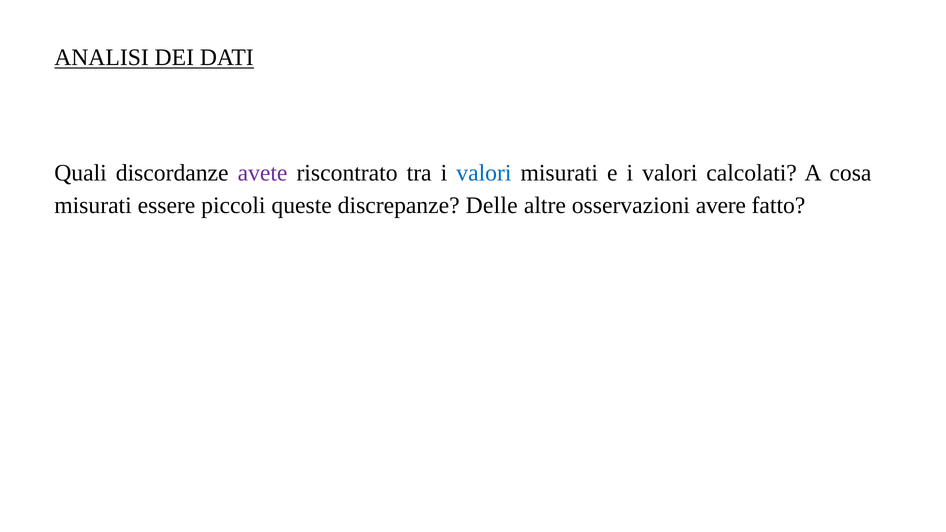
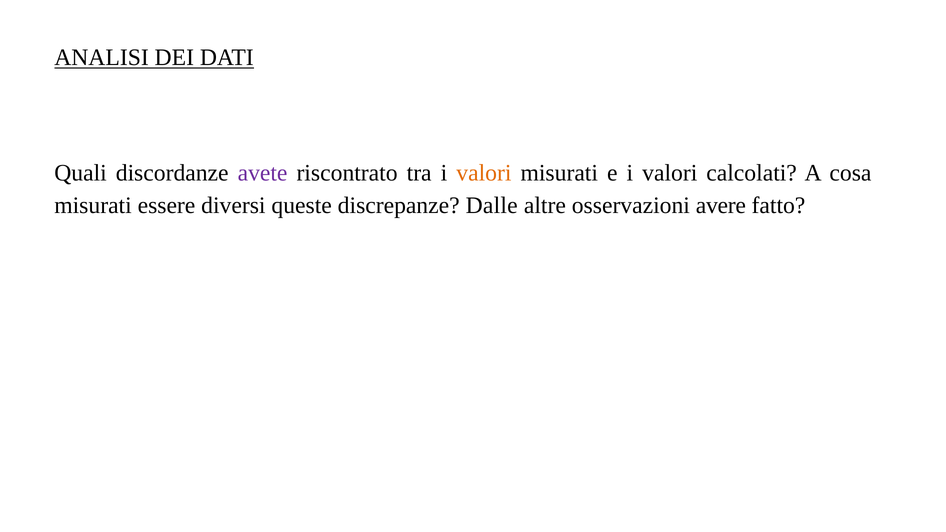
valori colour: blue -> orange (484, 173)
piccoli: piccoli -> diversi (233, 206)
Delle: Delle -> Dalle (492, 206)
